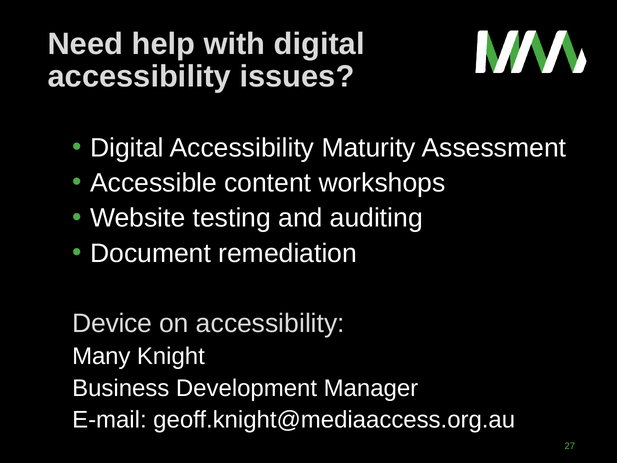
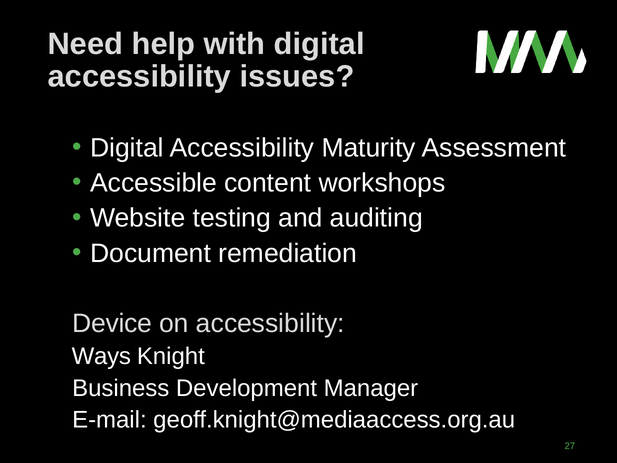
Many: Many -> Ways (101, 356)
